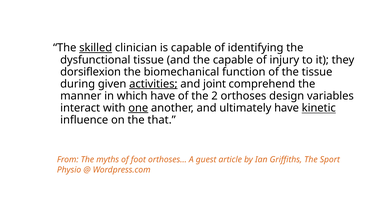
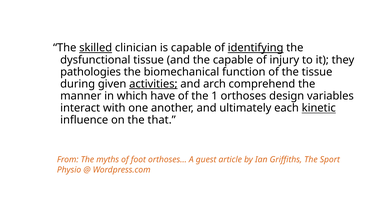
identifying underline: none -> present (256, 48)
dorsiflexion: dorsiflexion -> pathologies (91, 72)
joint: joint -> arch (215, 84)
2: 2 -> 1 (215, 96)
one underline: present -> none (138, 108)
ultimately have: have -> each (287, 108)
